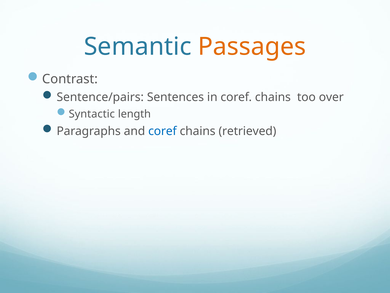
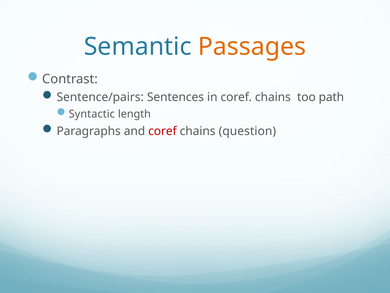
over: over -> path (331, 97)
coref colour: blue -> red (162, 131)
retrieved: retrieved -> question (247, 131)
